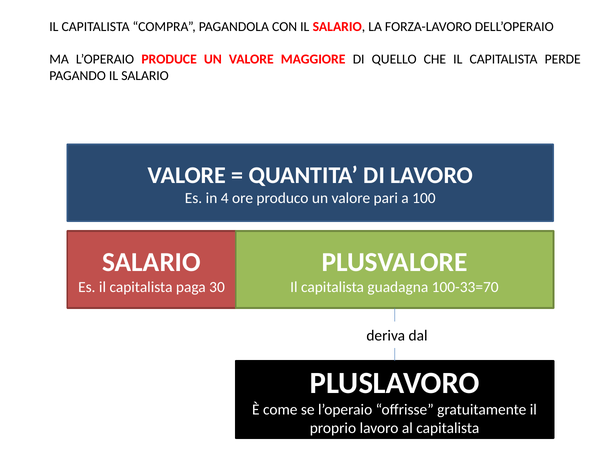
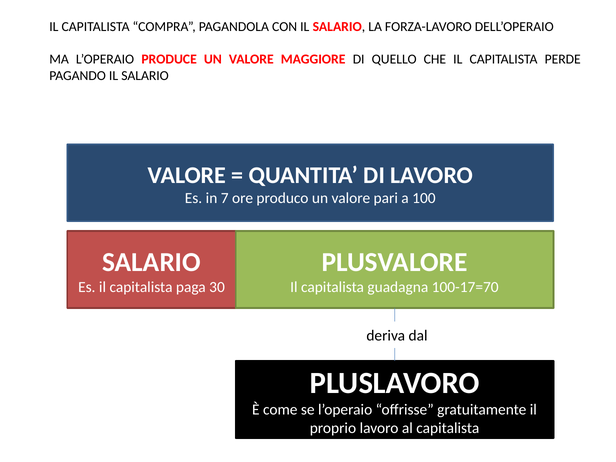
4: 4 -> 7 (225, 198)
100-33=70: 100-33=70 -> 100-17=70 (465, 287)
